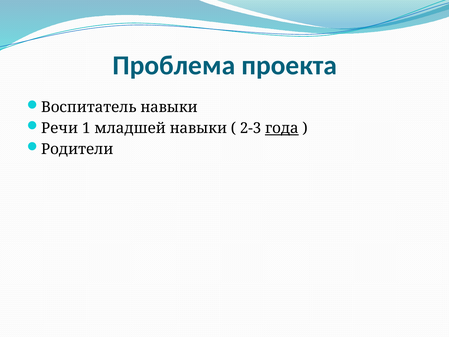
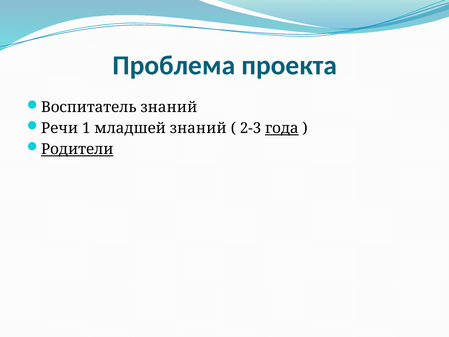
Воспитатель навыки: навыки -> знаний (169, 107)
младшей навыки: навыки -> знаний (198, 128)
Родители underline: none -> present (77, 149)
